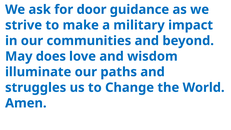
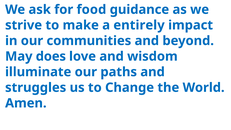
door: door -> food (91, 10)
military: military -> entirely (139, 25)
